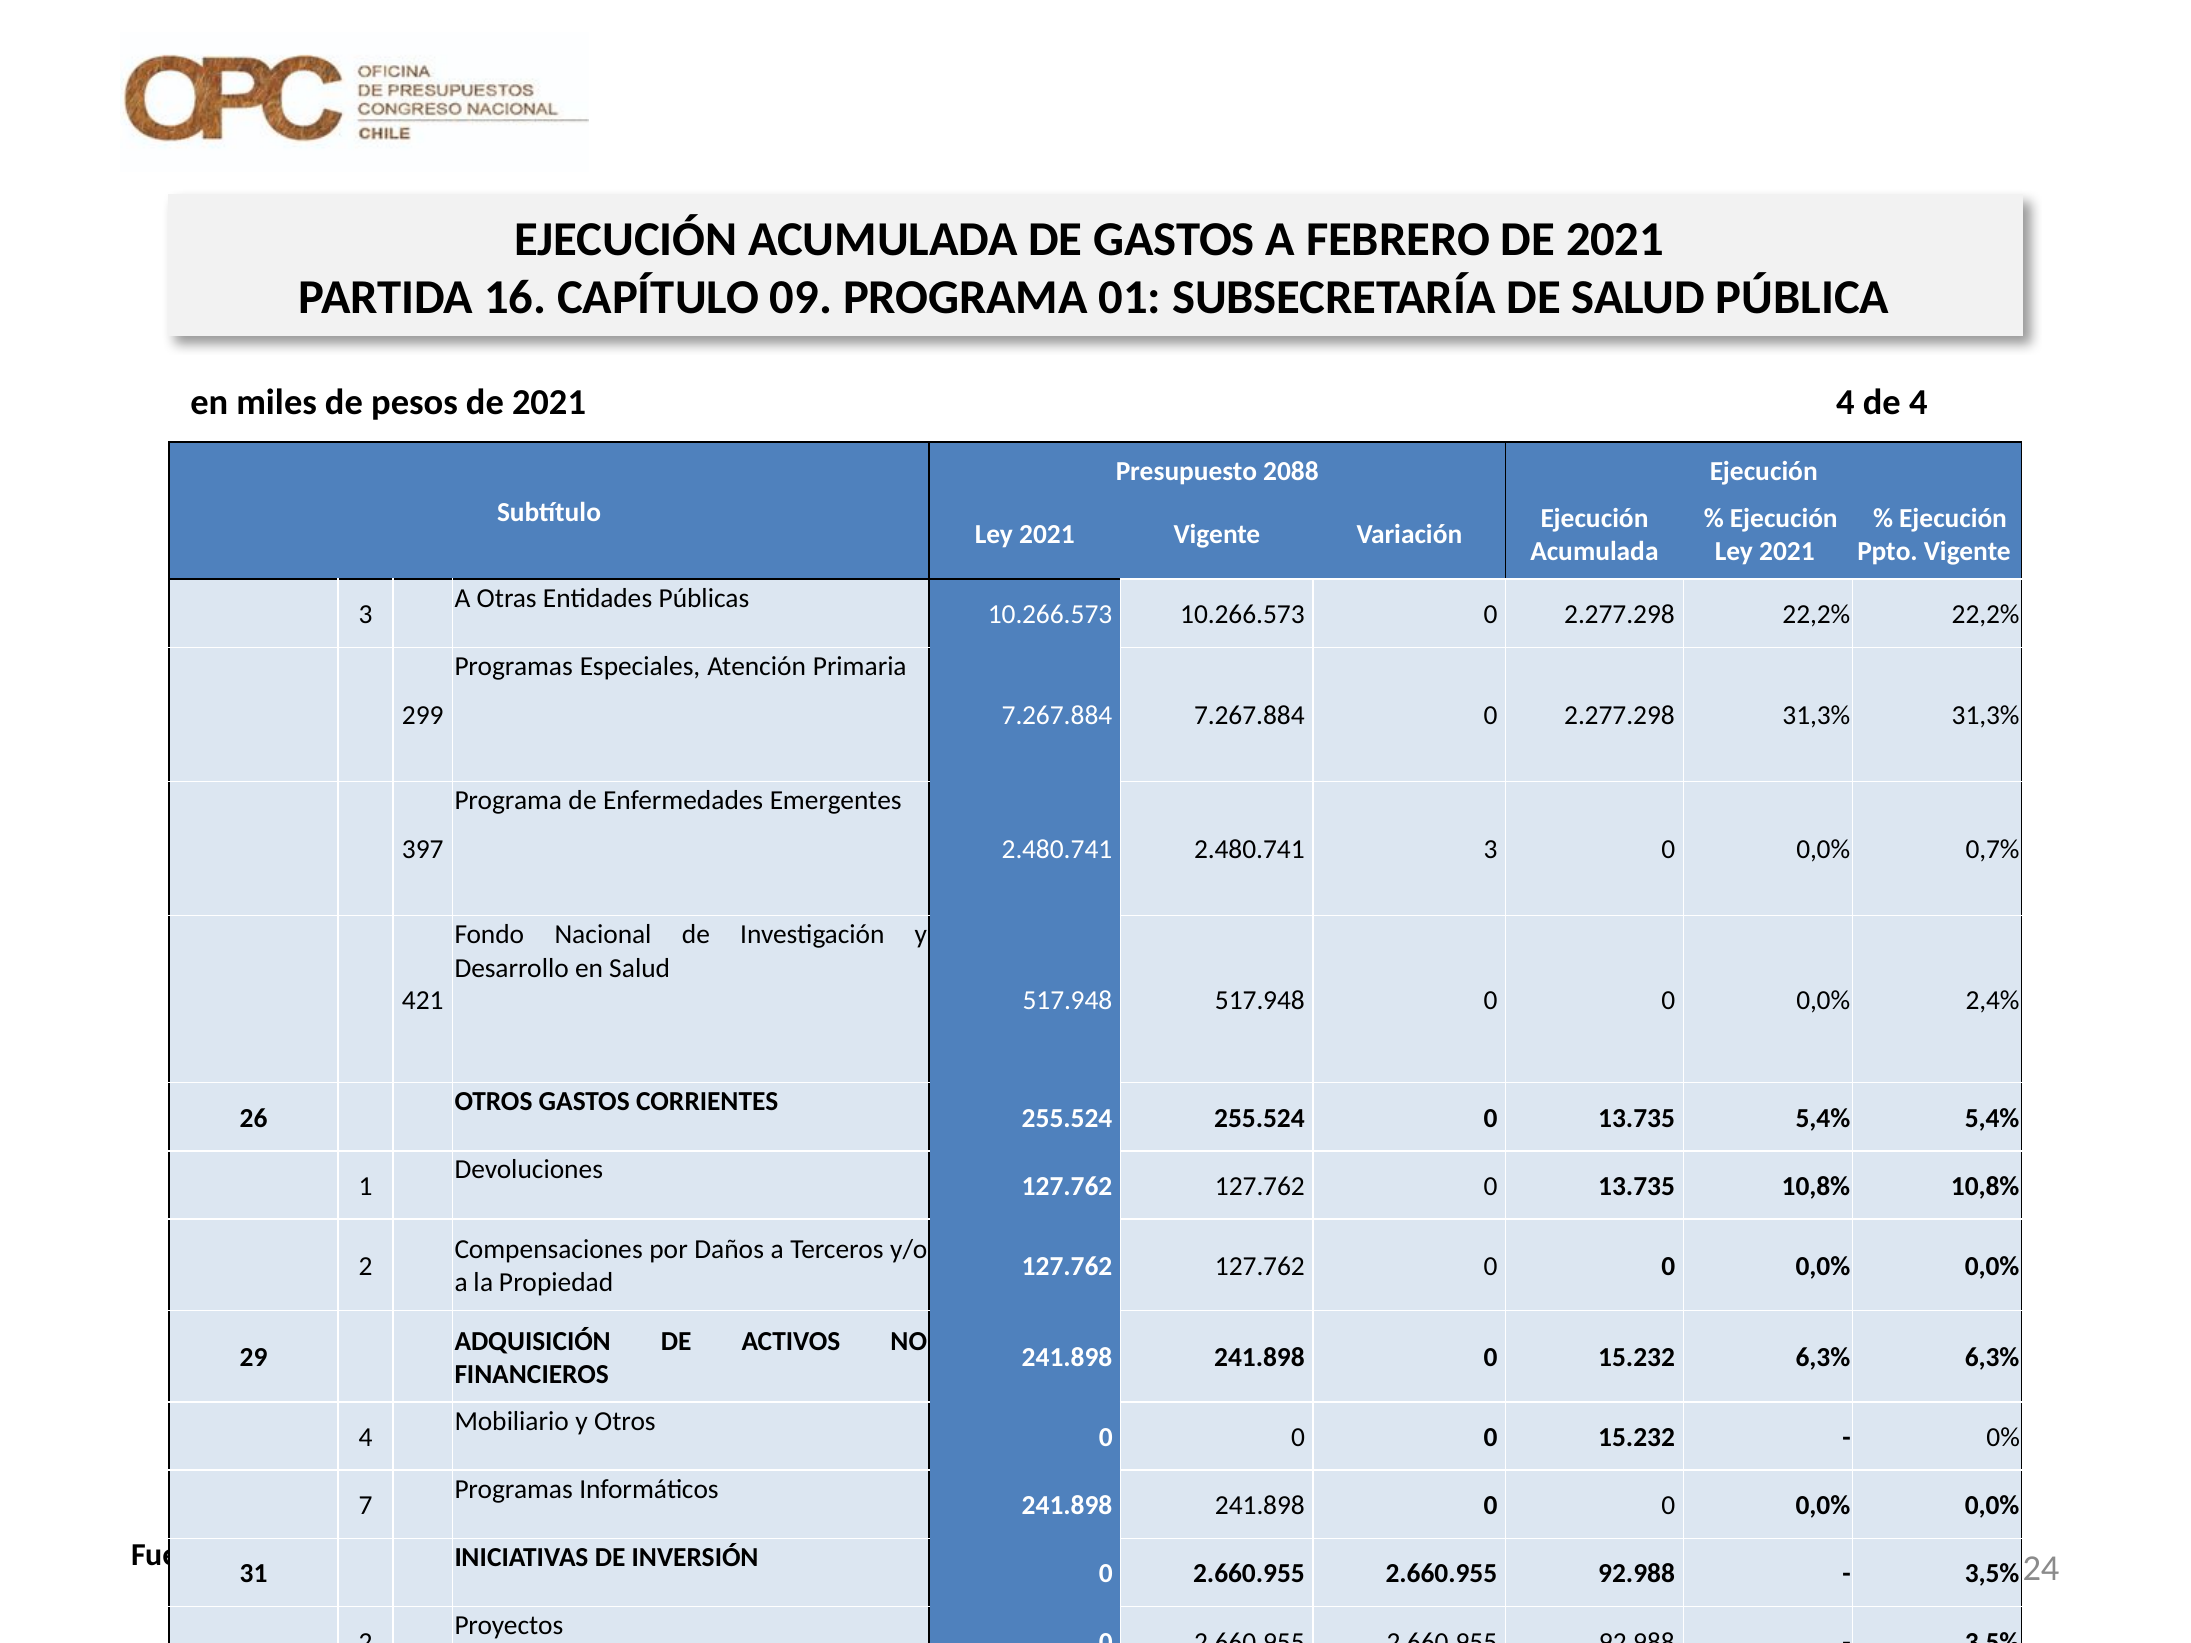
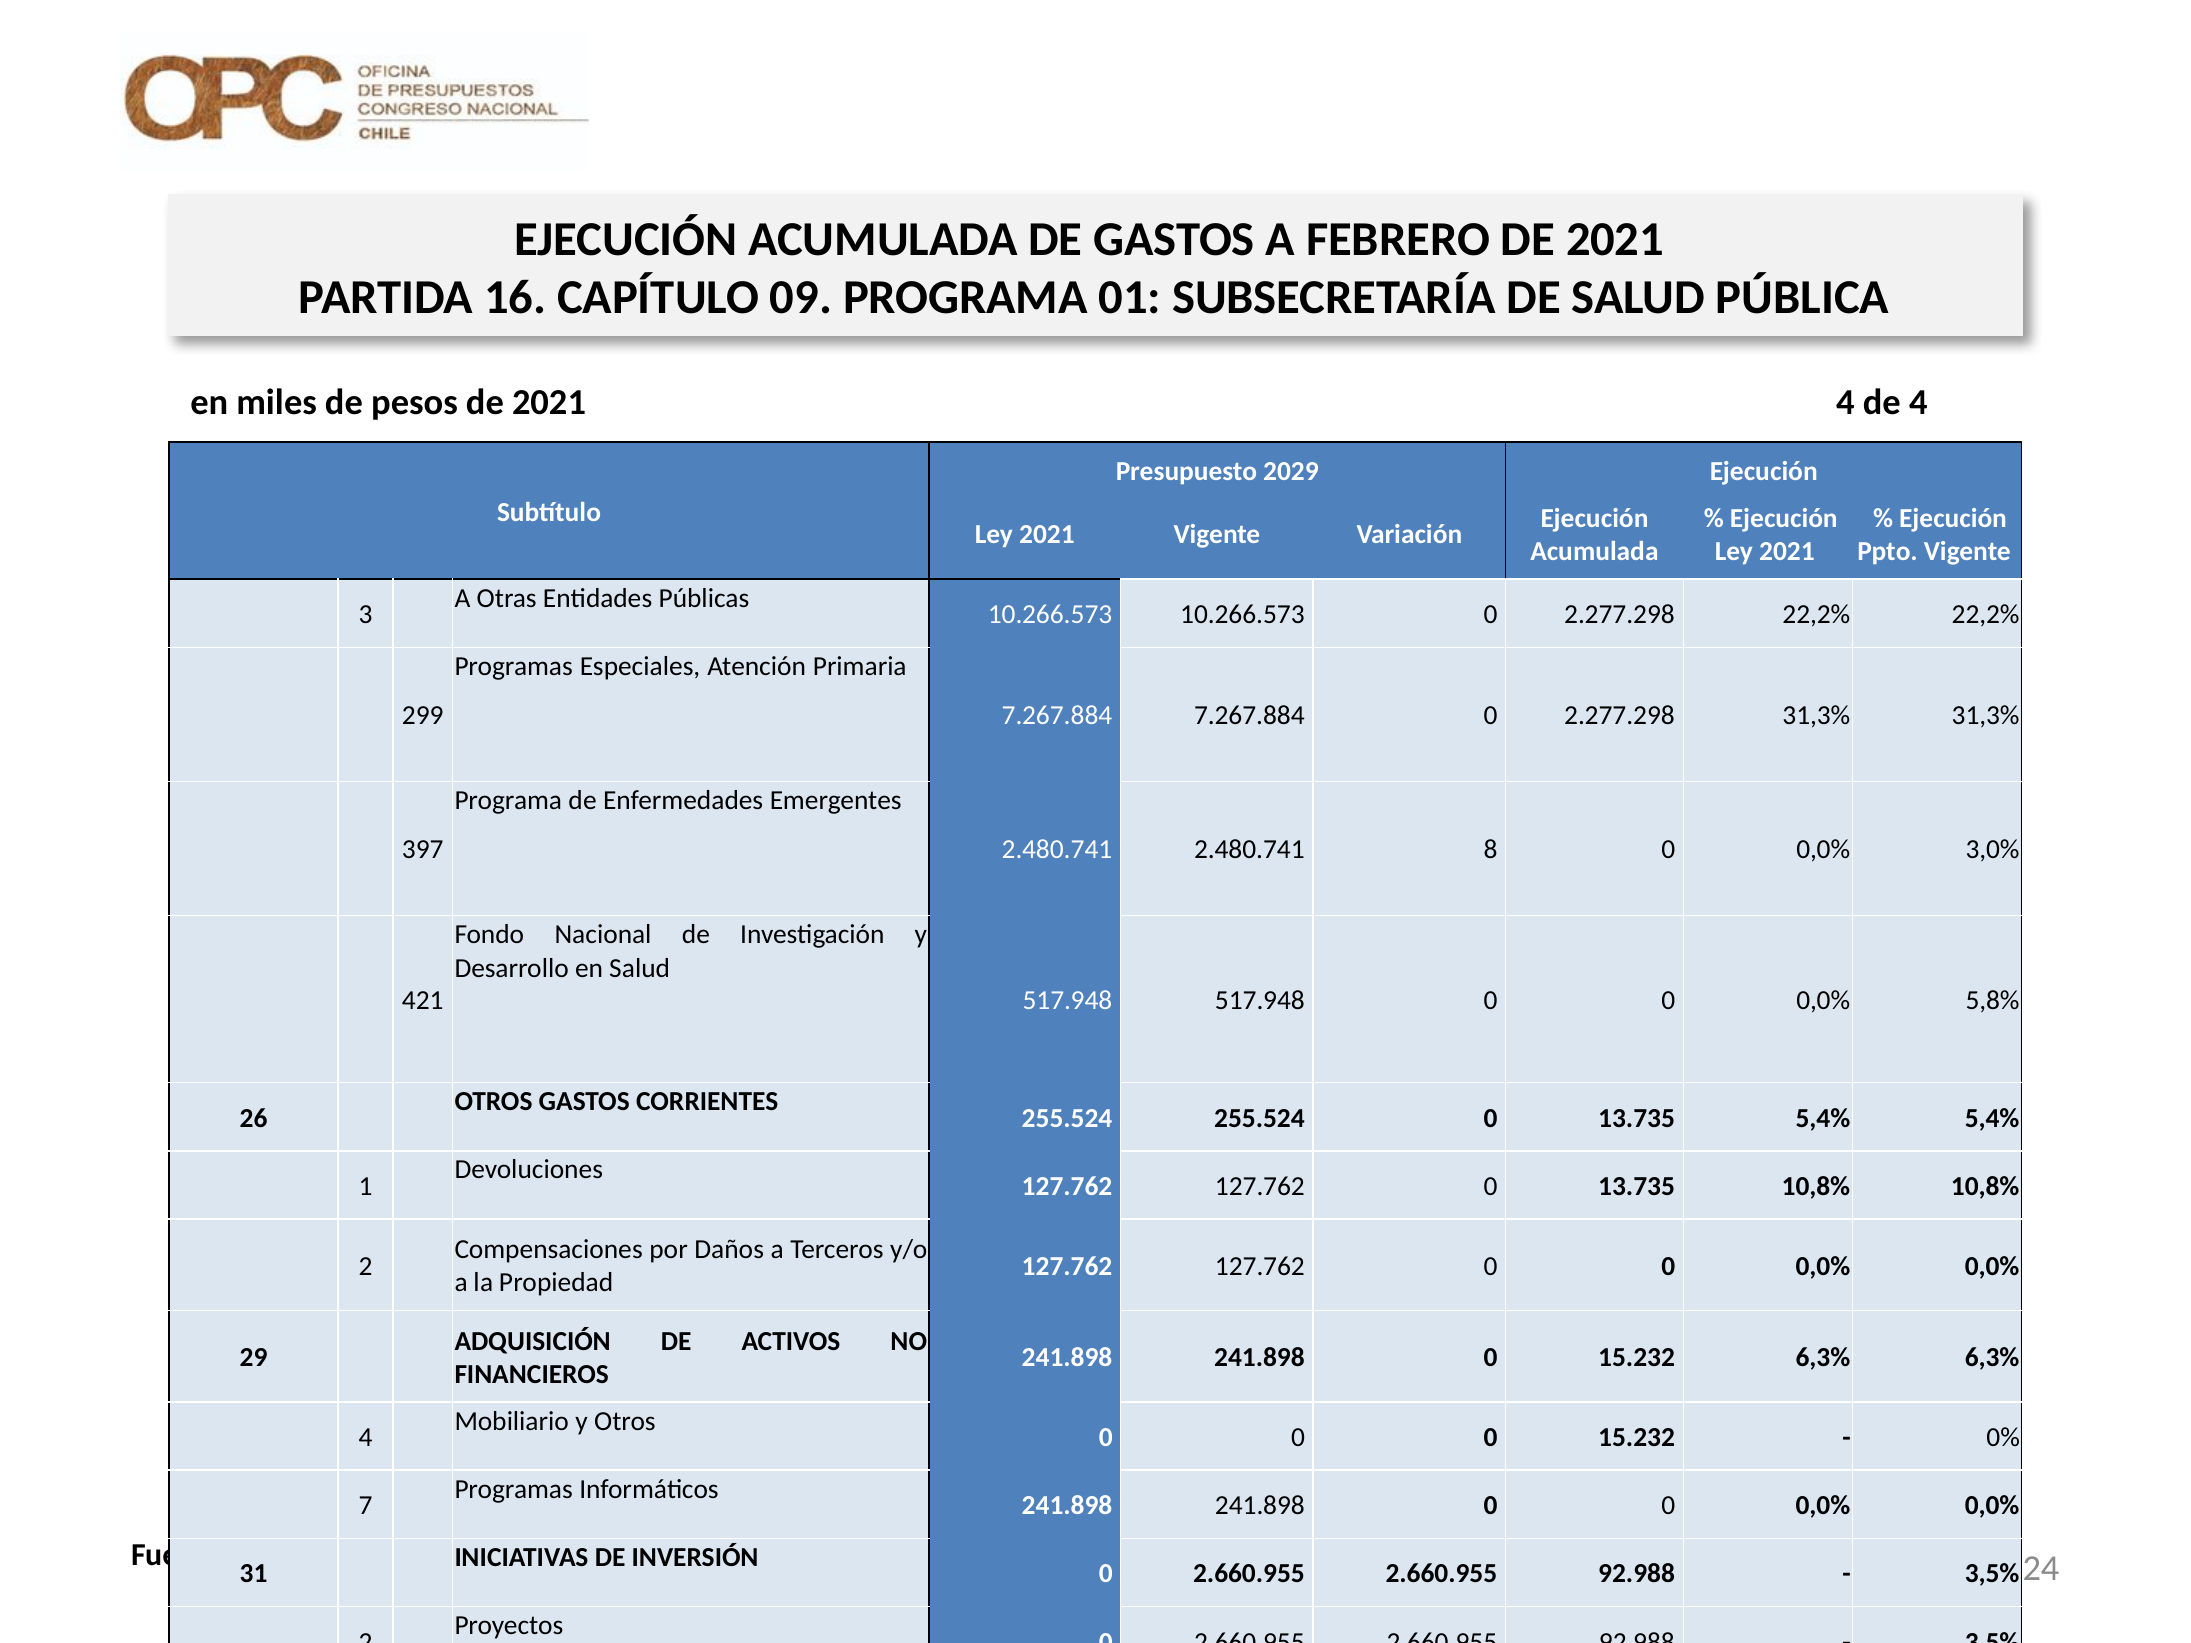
2088: 2088 -> 2029 (1291, 471)
2.480.741 3: 3 -> 8 (1491, 850)
0,7%: 0,7% -> 3,0% (1993, 850)
2,4%: 2,4% -> 5,8% (1993, 1001)
